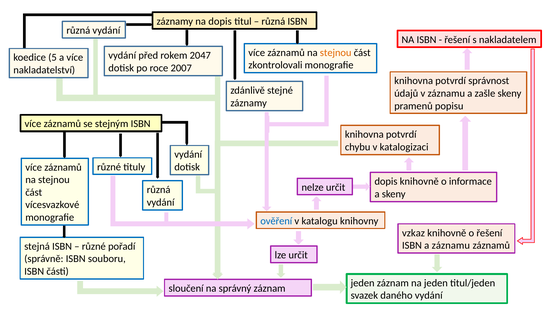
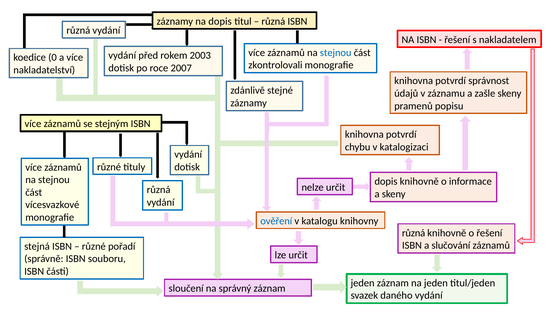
stejnou colour: orange -> blue (336, 53)
2047: 2047 -> 2003 (200, 56)
5: 5 -> 0 (53, 58)
vzkaz: vzkaz -> různá (414, 233)
a záznamu: záznamu -> slučování (451, 246)
